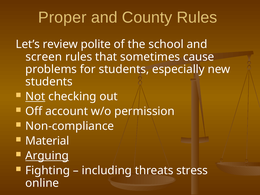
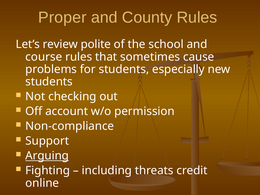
screen: screen -> course (44, 57)
Not underline: present -> none (35, 97)
Material: Material -> Support (47, 141)
stress: stress -> credit (192, 171)
